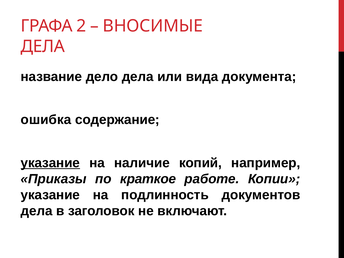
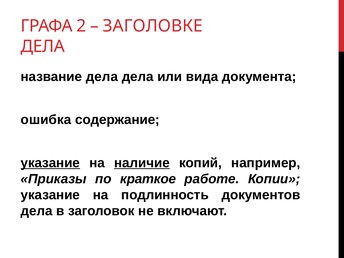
ВНОСИМЫЕ: ВНОСИМЫЕ -> ЗАГОЛОВКЕ (153, 26)
название дело: дело -> дела (102, 77)
наличие underline: none -> present (142, 163)
